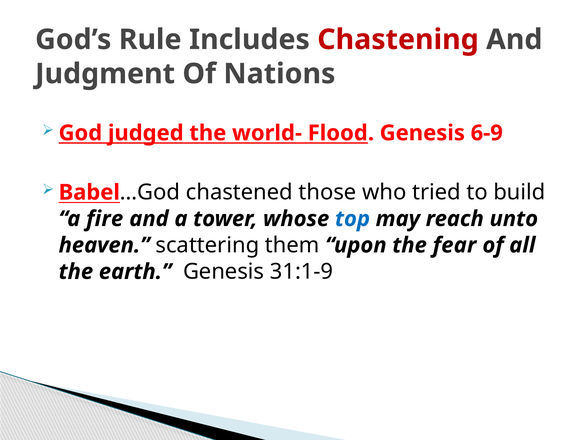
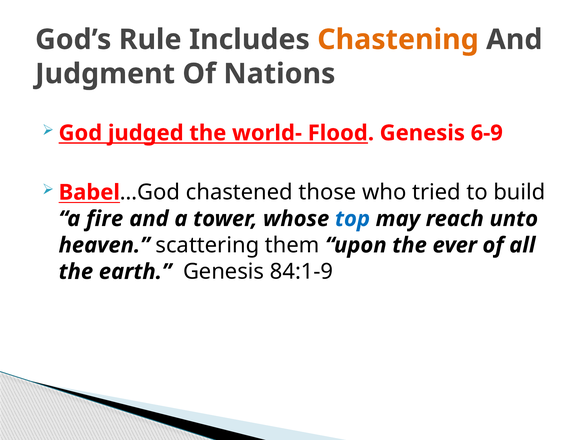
Chastening colour: red -> orange (398, 40)
fear: fear -> ever (455, 245)
31:1-9: 31:1-9 -> 84:1-9 (302, 272)
